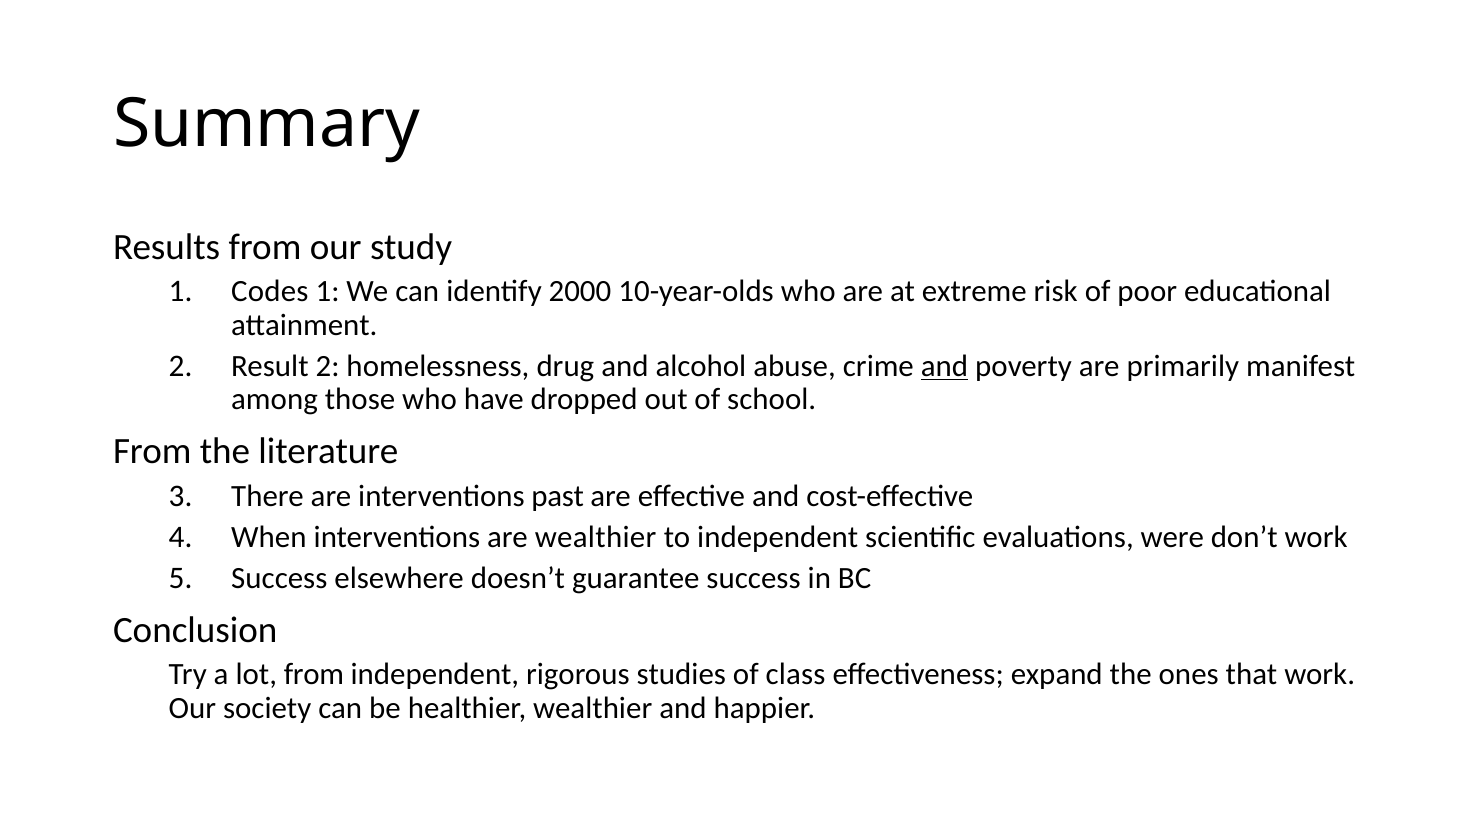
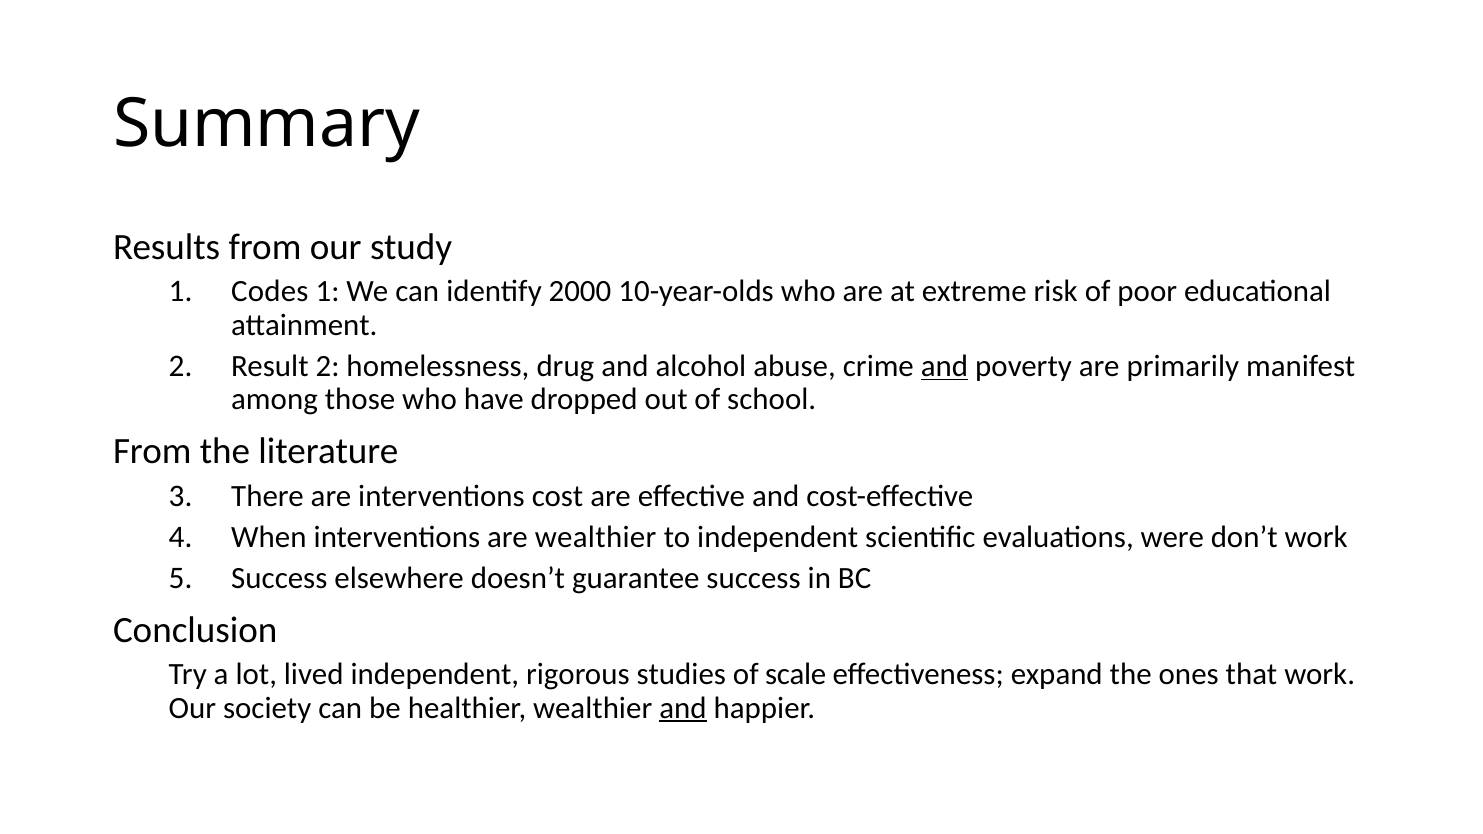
past: past -> cost (558, 496)
lot from: from -> lived (314, 675)
class: class -> scale (796, 675)
and underline: none -> present (683, 708)
